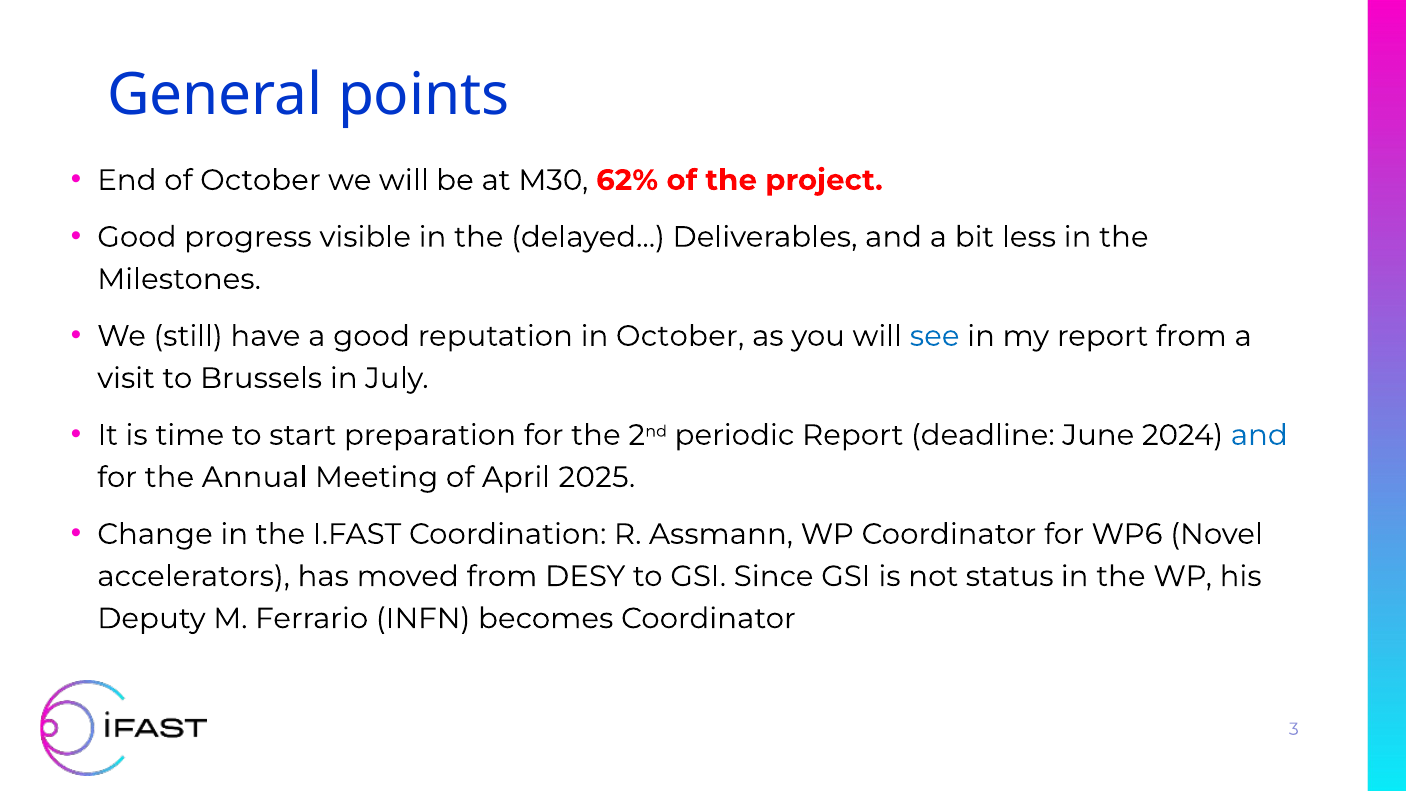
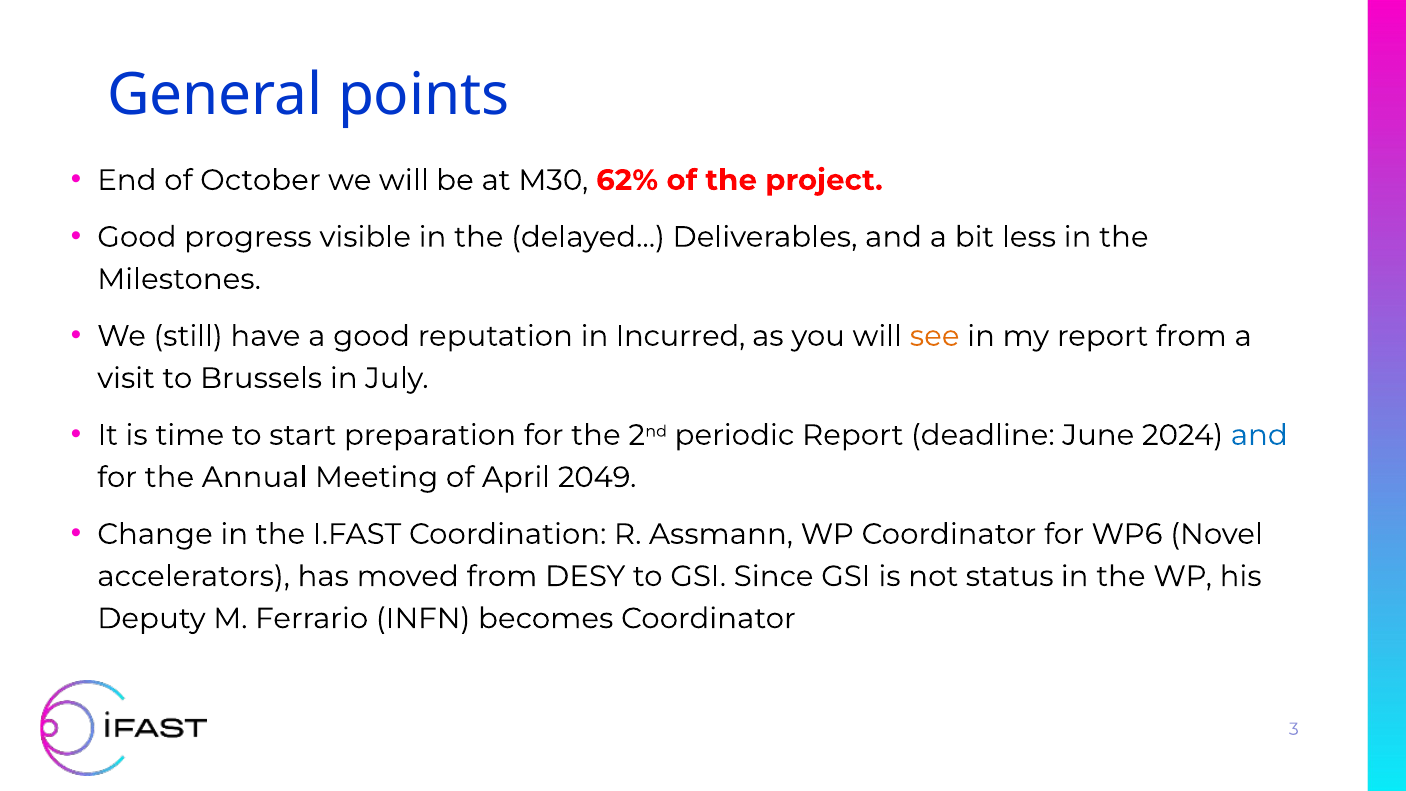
in October: October -> Incurred (680, 336)
see colour: blue -> orange (935, 336)
2025: 2025 -> 2049 (597, 477)
